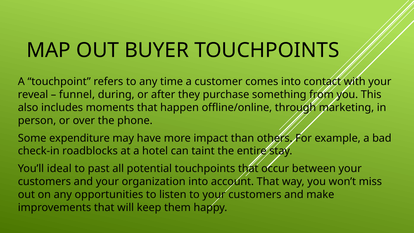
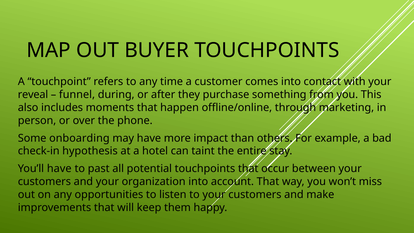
expenditure: expenditure -> onboarding (79, 138)
roadblocks: roadblocks -> hypothesis (90, 151)
You’ll ideal: ideal -> have (59, 169)
